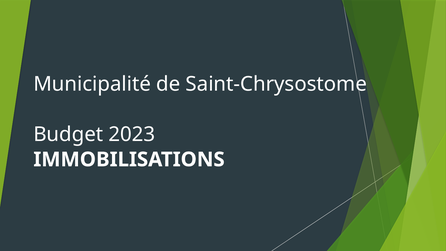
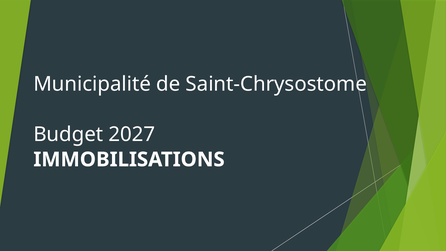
2023: 2023 -> 2027 (132, 134)
